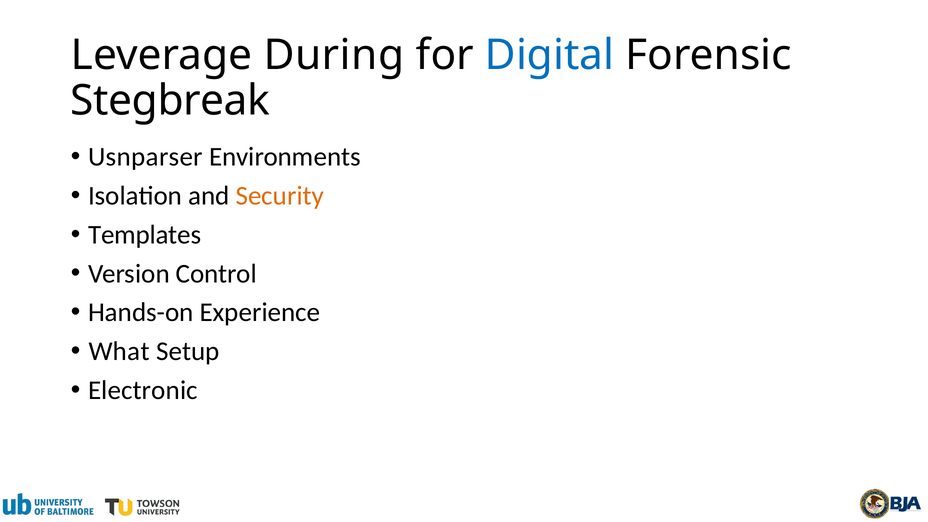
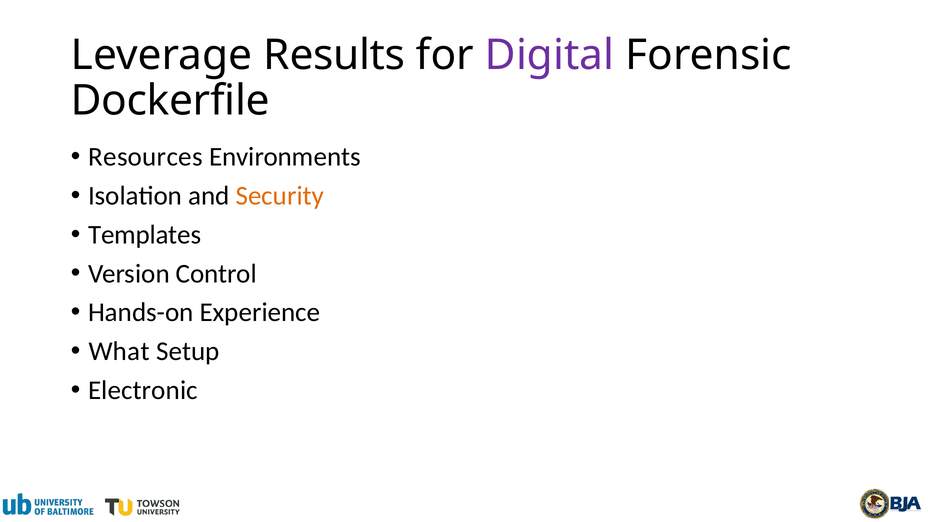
During: During -> Results (334, 55)
Digital colour: blue -> purple (550, 55)
Stegbreak: Stegbreak -> Dockerfile (170, 101)
Usnparser: Usnparser -> Resources (146, 157)
